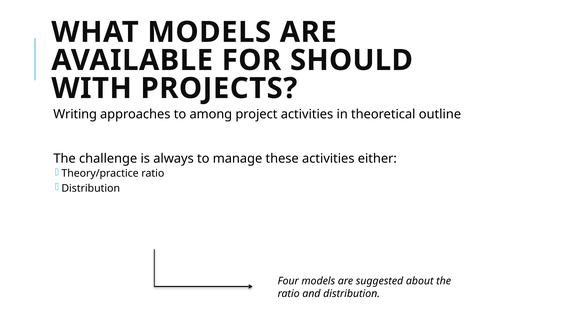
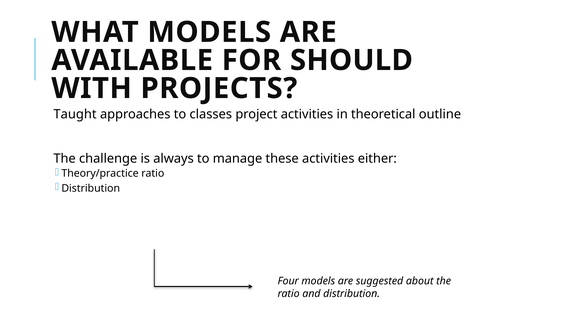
Writing: Writing -> Taught (75, 114)
among: among -> classes (211, 114)
